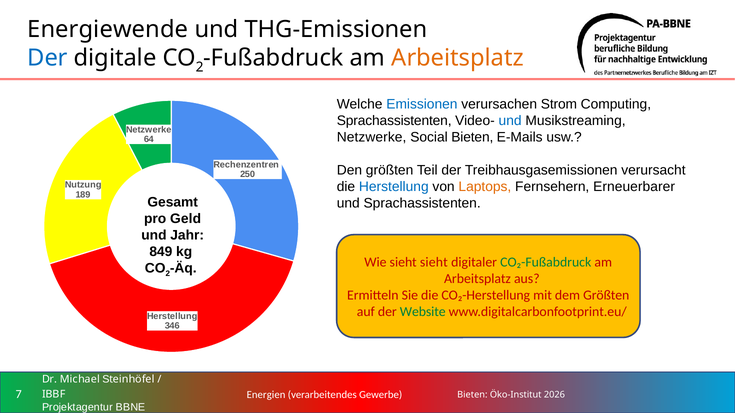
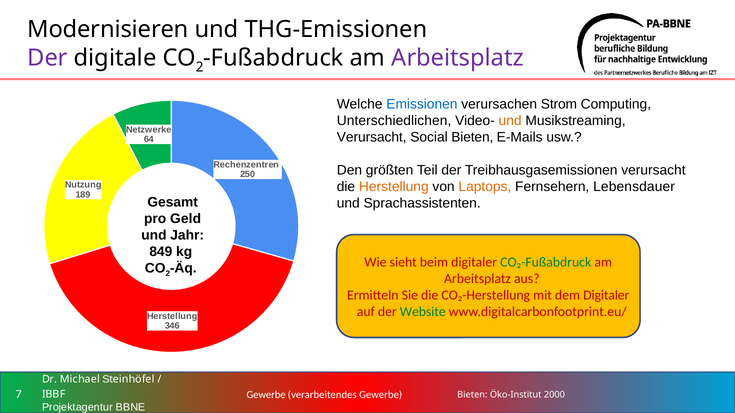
Energiewende: Energiewende -> Modernisieren (108, 29)
Der colour: blue -> purple (47, 58)
Arbeitsplatz colour: orange -> purple (458, 58)
Sprachassistenten: Sprachassistenten -> Unterschiedlichen (394, 121)
und colour: blue -> orange (510, 121)
Netzwerke: Netzwerke -> Verursacht (372, 137)
Herstellung colour: blue -> orange (394, 187)
Erneuerbarer: Erneuerbarer -> Lebensdauer (634, 187)
sieht sieht: sieht -> beim (434, 262)
dem Größten: Größten -> Digitaler (606, 296)
Energien: Energien -> Gewerbe (266, 395)
2026: 2026 -> 2000 (554, 395)
